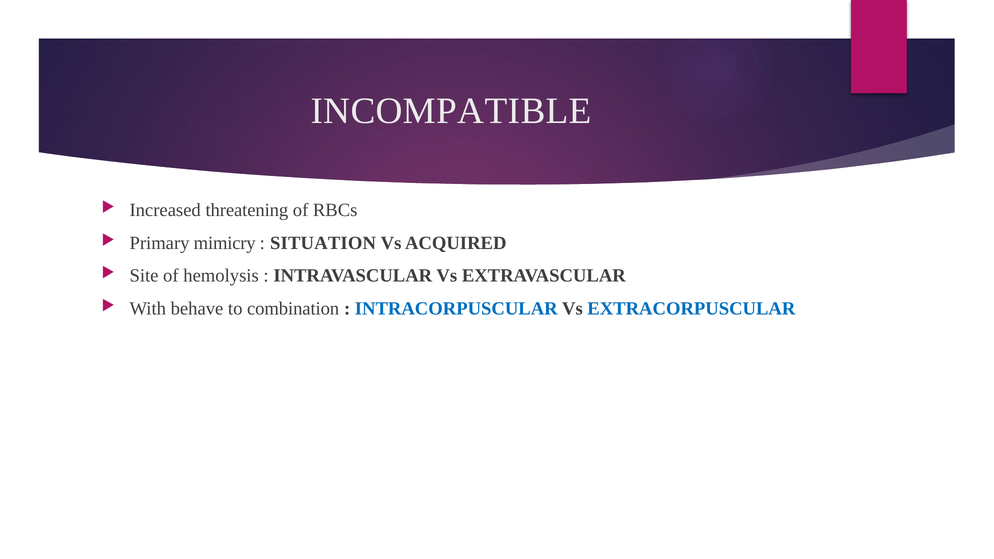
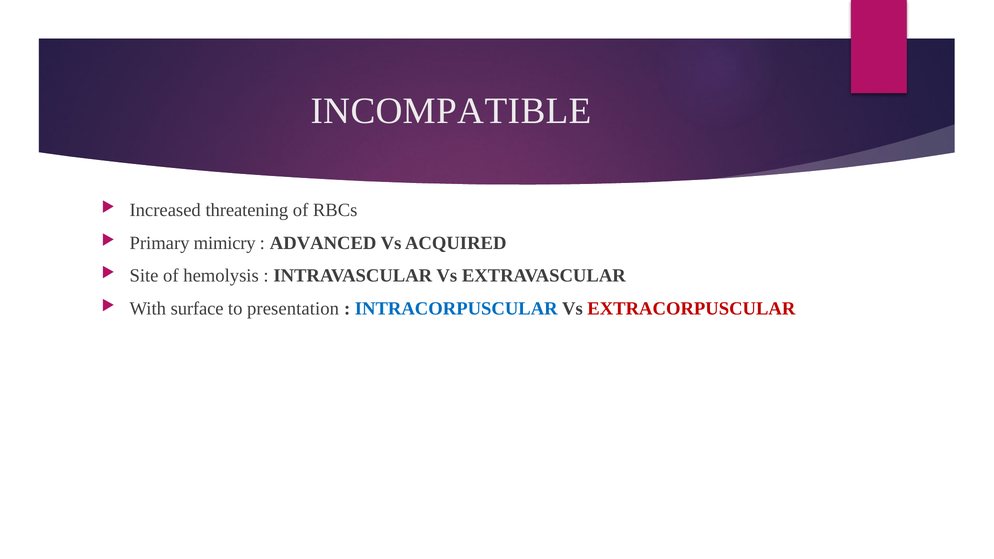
SITUATION: SITUATION -> ADVANCED (323, 243)
behave: behave -> surface (197, 308)
combination: combination -> presentation (293, 308)
EXTRACORPUSCULAR colour: blue -> red (691, 308)
